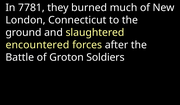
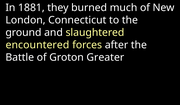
7781: 7781 -> 1881 (31, 8)
Soldiers: Soldiers -> Greater (105, 58)
